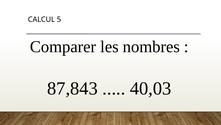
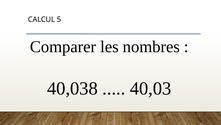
87,843: 87,843 -> 40,038 (72, 88)
